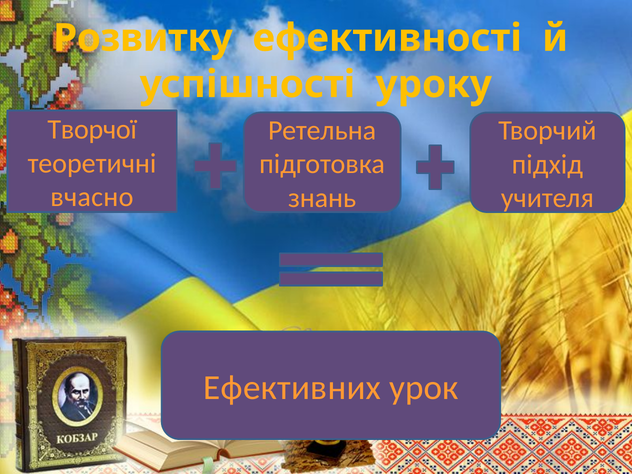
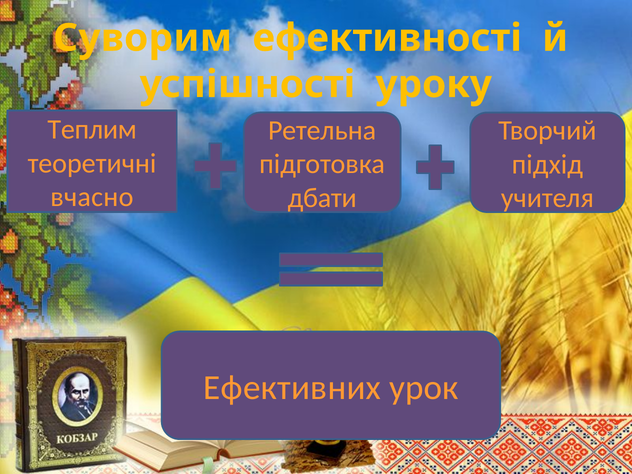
Розвитку: Розвитку -> Суворим (143, 38)
Творчої: Творчої -> Теплим (92, 130)
знань: знань -> дбати (322, 198)
